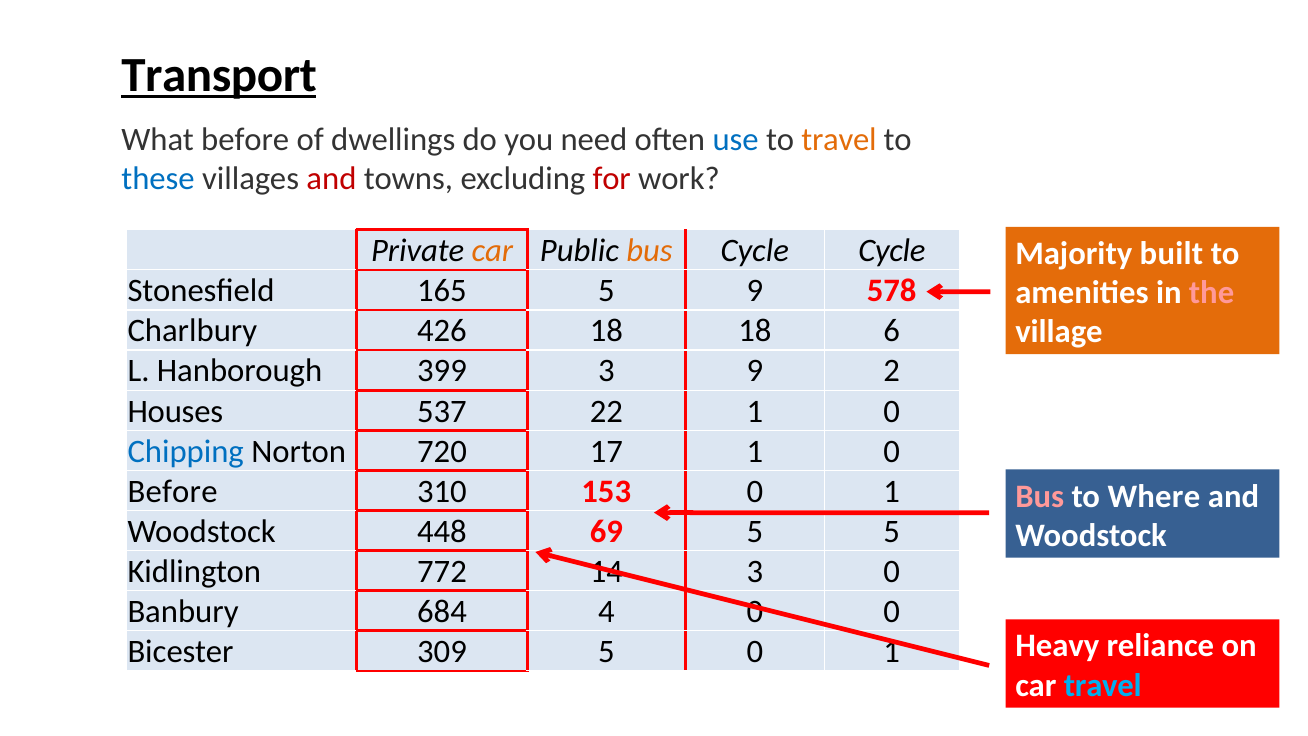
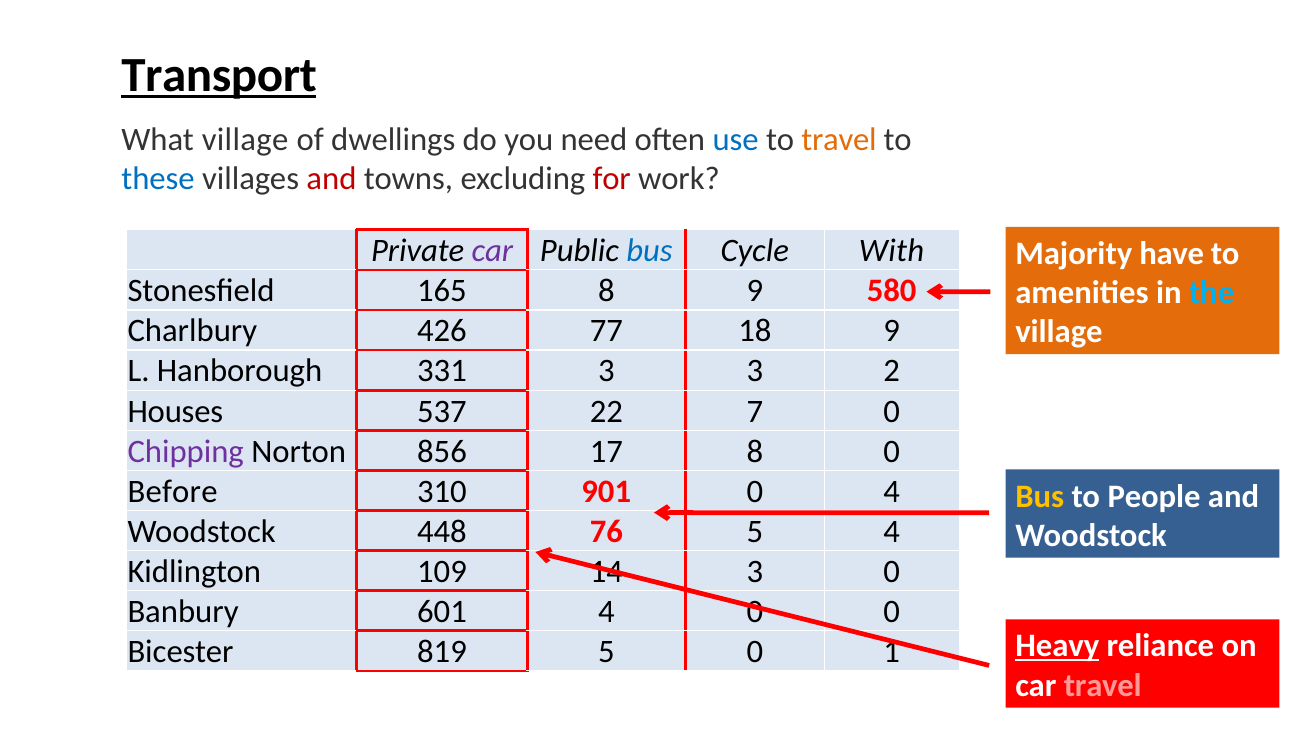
What before: before -> village (245, 140)
car colour: orange -> purple (492, 251)
bus colour: orange -> blue (649, 251)
Cycle Cycle: Cycle -> With (892, 251)
built: built -> have (1172, 254)
165 5: 5 -> 8 (606, 291)
578: 578 -> 580 (892, 291)
the colour: pink -> light blue (1212, 293)
426 18: 18 -> 77 (606, 331)
18 6: 6 -> 9 (892, 331)
399: 399 -> 331 (442, 371)
3 9: 9 -> 3 (755, 371)
22 1: 1 -> 7 (755, 411)
Chipping colour: blue -> purple (186, 451)
720: 720 -> 856 (442, 451)
17 1: 1 -> 8 (755, 451)
153: 153 -> 901 (606, 491)
1: 1 -> 4 (892, 491)
Bus colour: pink -> yellow (1040, 496)
Where: Where -> People (1154, 496)
69: 69 -> 76 (606, 531)
5 5: 5 -> 4 (892, 531)
772: 772 -> 109 (442, 571)
684: 684 -> 601 (442, 612)
Heavy underline: none -> present (1057, 646)
309: 309 -> 819 (442, 652)
travel colour: light blue -> pink (1103, 685)
